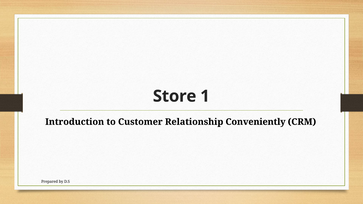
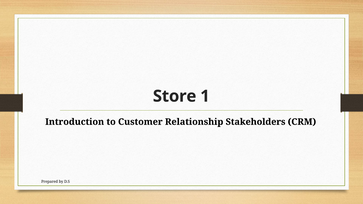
Conveniently: Conveniently -> Stakeholders (256, 122)
